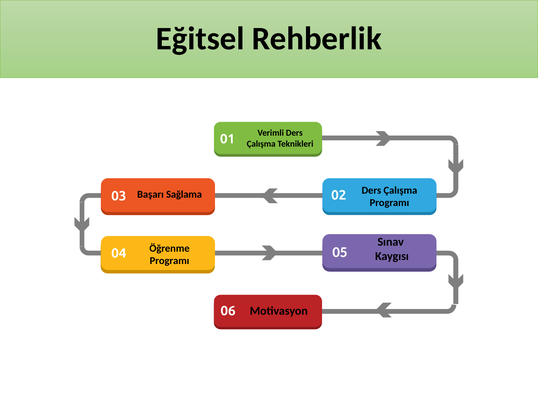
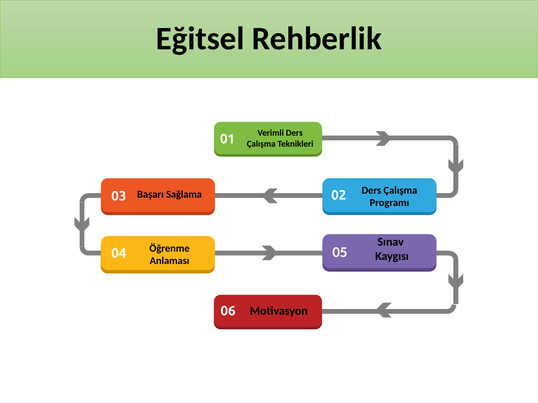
Programı: Programı -> Anlaması (170, 261)
